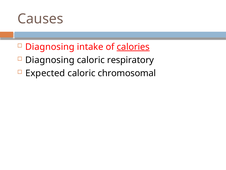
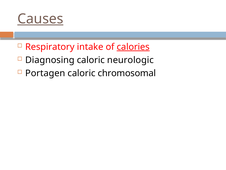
Causes underline: none -> present (40, 19)
Diagnosing: Diagnosing -> Respiratory (50, 47)
respiratory: respiratory -> neurologic (130, 60)
Expected: Expected -> Portagen (45, 73)
